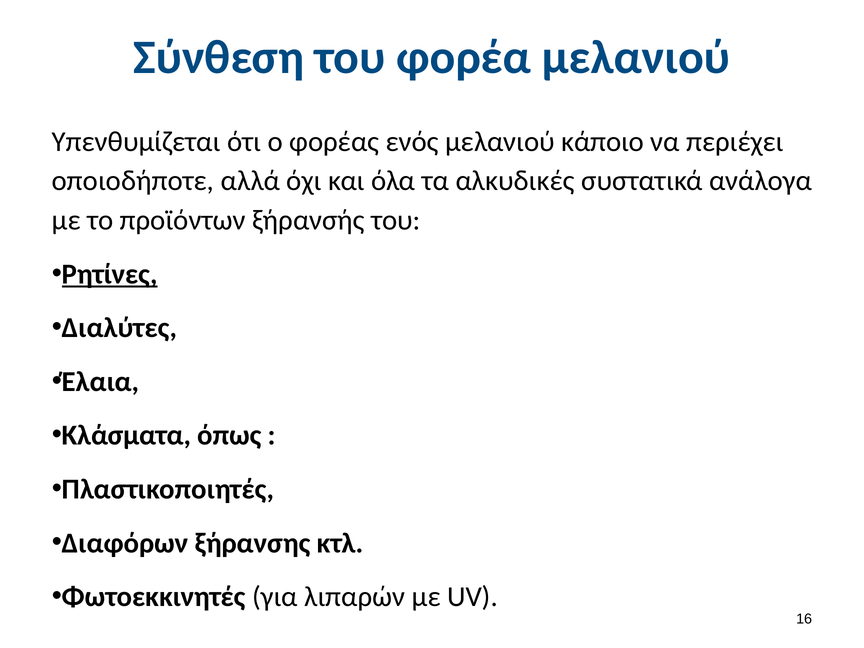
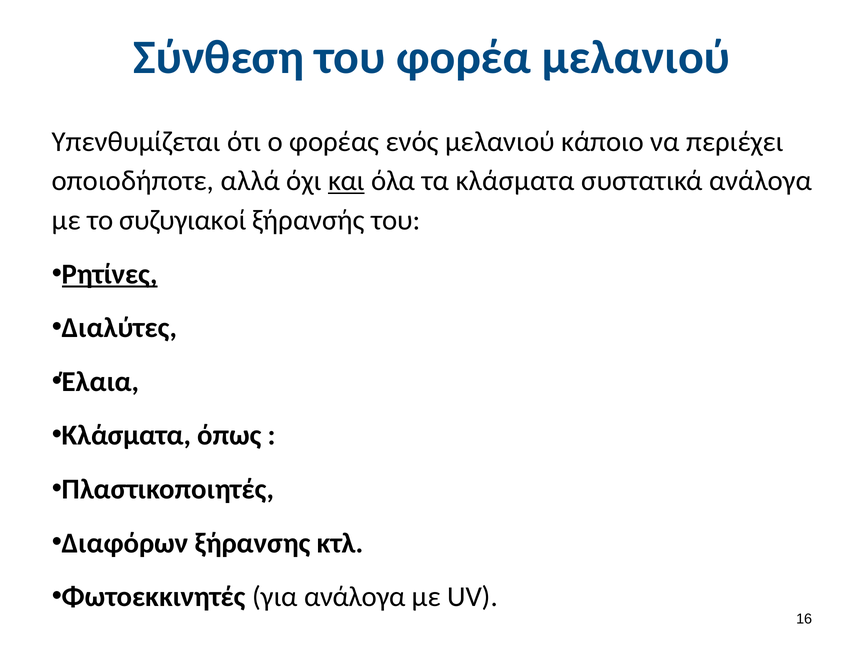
και underline: none -> present (346, 181)
τα αλκυδικές: αλκυδικές -> κλάσματα (515, 181)
προϊόντων: προϊόντων -> συζυγιακοί (183, 220)
για λιπαρών: λιπαρών -> ανάλογα (355, 597)
